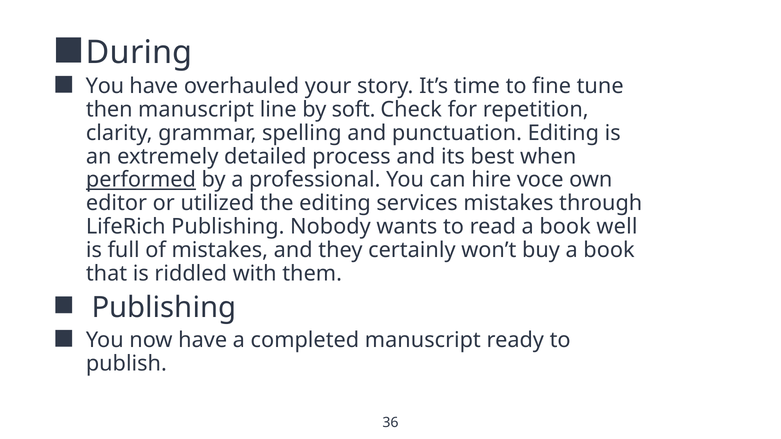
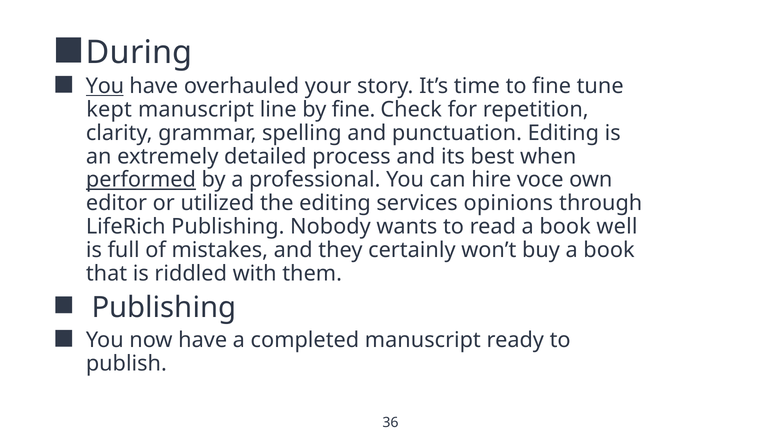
You underline: none -> present (105, 86)
then: then -> kept (109, 110)
by soft: soft -> fine (354, 110)
services mistakes: mistakes -> opinions (508, 203)
